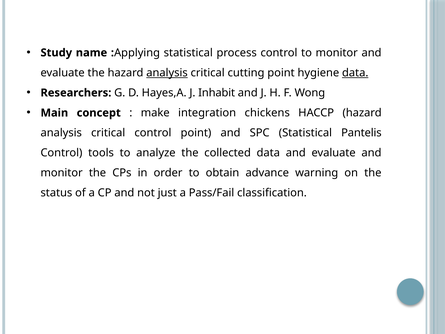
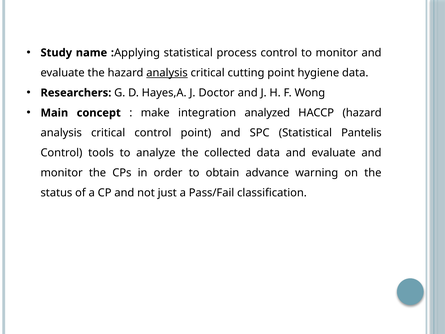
data underline: present -> none (355, 73)
Inhabit: Inhabit -> Doctor (217, 93)
chickens: chickens -> analyzed (267, 113)
